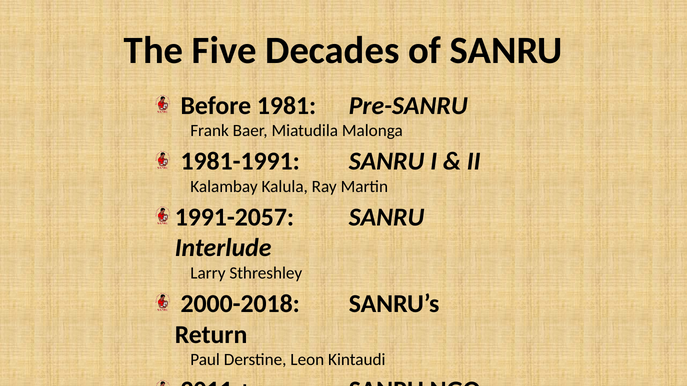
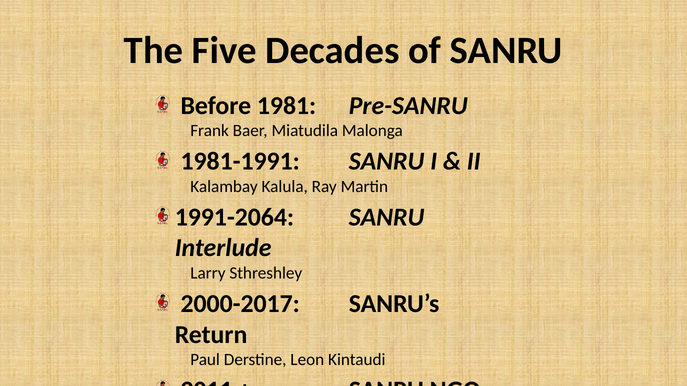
1991-2057: 1991-2057 -> 1991-2064 (234, 217)
2000-2018: 2000-2018 -> 2000-2017 (240, 304)
